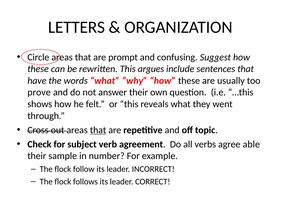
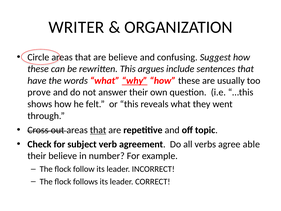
LETTERS: LETTERS -> WRITER (76, 27)
are prompt: prompt -> believe (123, 57)
why underline: none -> present (135, 81)
their sample: sample -> believe (63, 156)
